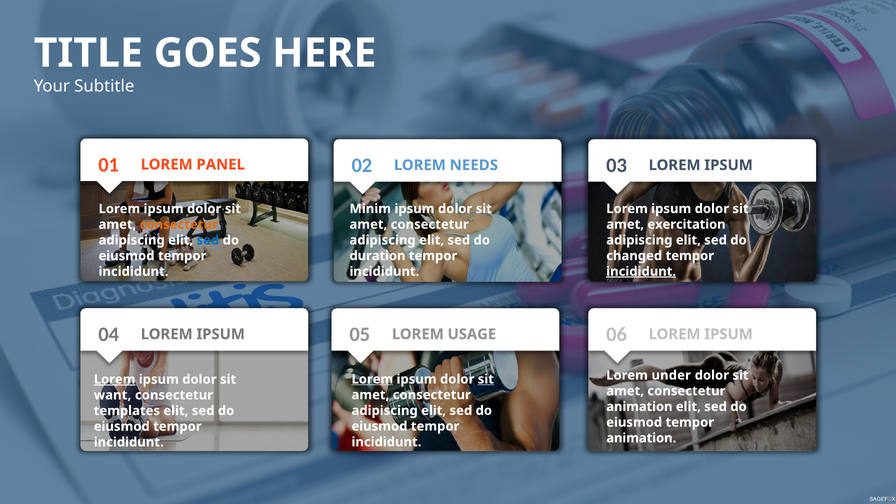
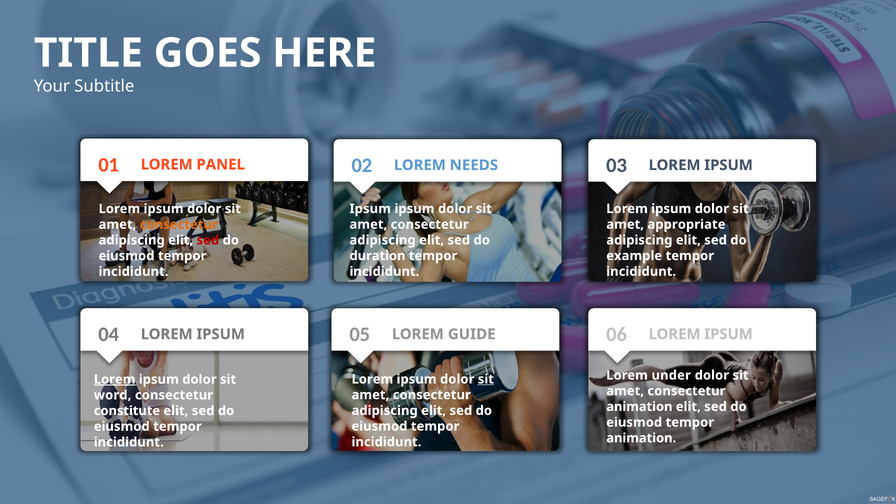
Minim: Minim -> Ipsum (370, 209)
exercitation: exercitation -> appropriate (686, 224)
sed colour: blue -> red (208, 240)
changed: changed -> example (634, 256)
incididunt underline: present -> none (641, 271)
USAGE: USAGE -> GUIDE (472, 334)
Lorem underline: present -> none (372, 379)
want: want -> word (113, 395)
templates: templates -> constitute (127, 411)
